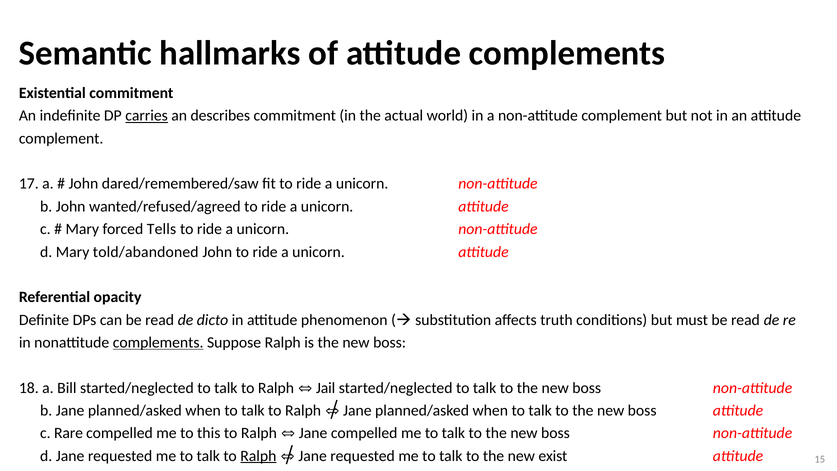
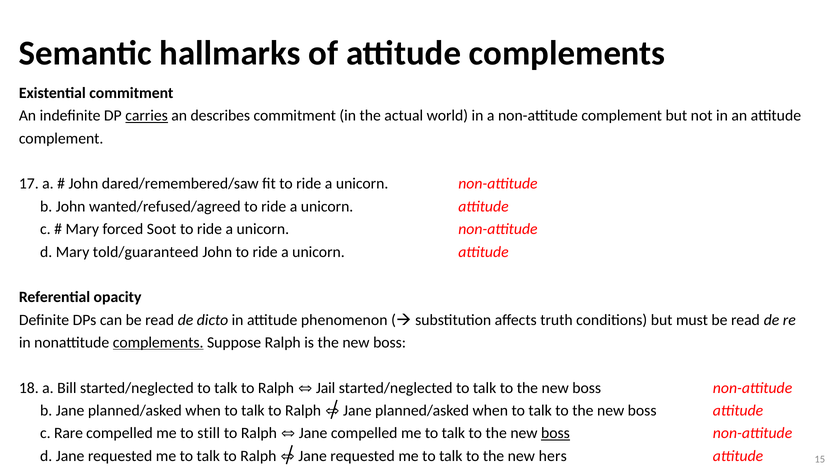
Tells: Tells -> Soot (162, 229)
told/abandoned: told/abandoned -> told/guaranteed (146, 252)
this: this -> still (209, 433)
boss underline: none -> present (555, 433)
Ralph underline: present -> none (258, 456)
exist: exist -> hers (553, 456)
